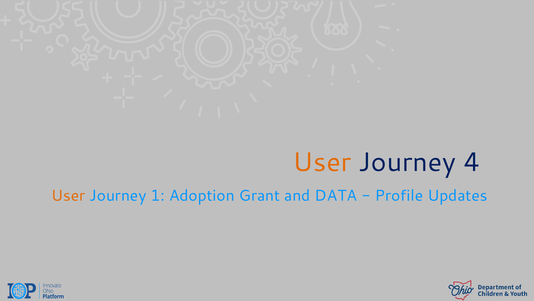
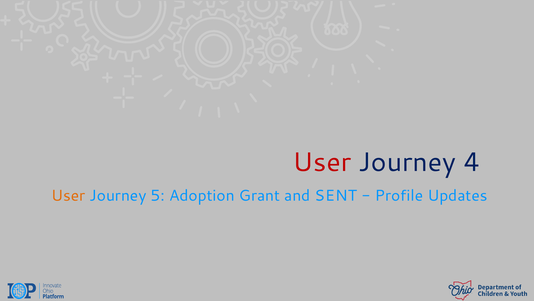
User colour: orange -> red (322, 162)
1: 1 -> 5 (158, 195)
DATA: DATA -> SENT (336, 195)
